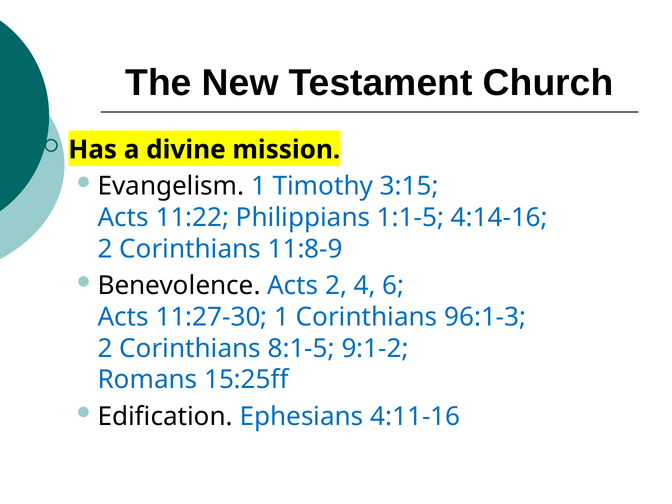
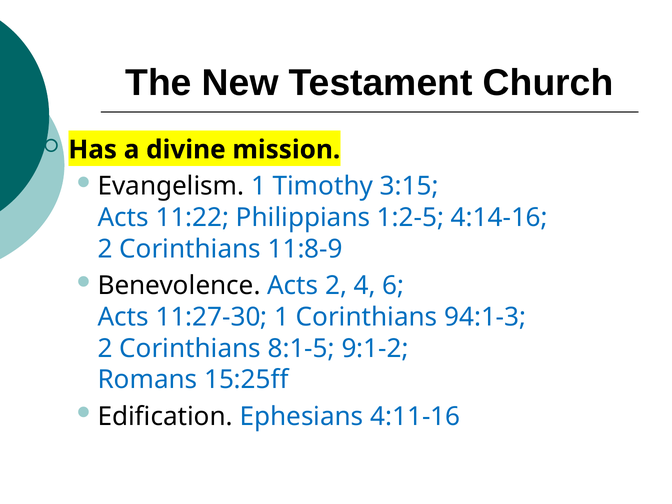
1:1-5: 1:1-5 -> 1:2-5 (411, 218)
96:1-3: 96:1-3 -> 94:1-3 (485, 317)
